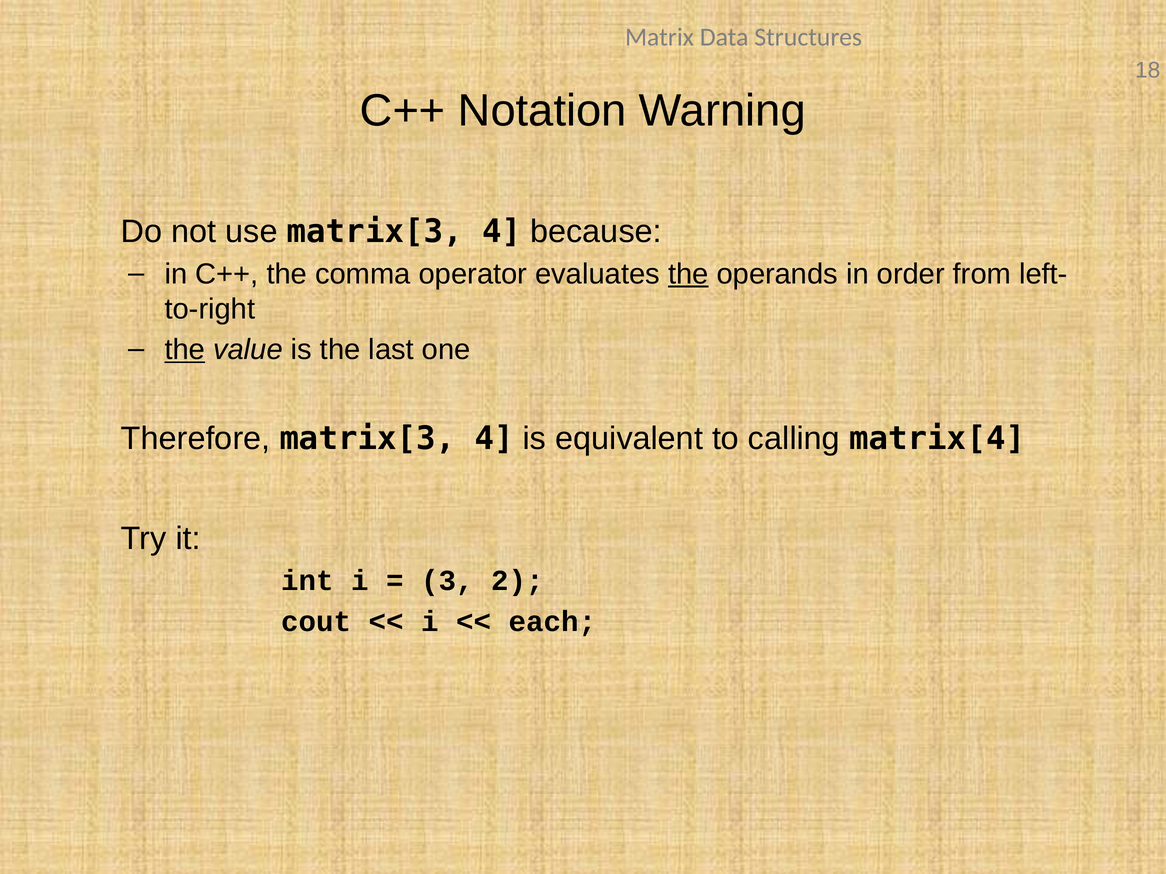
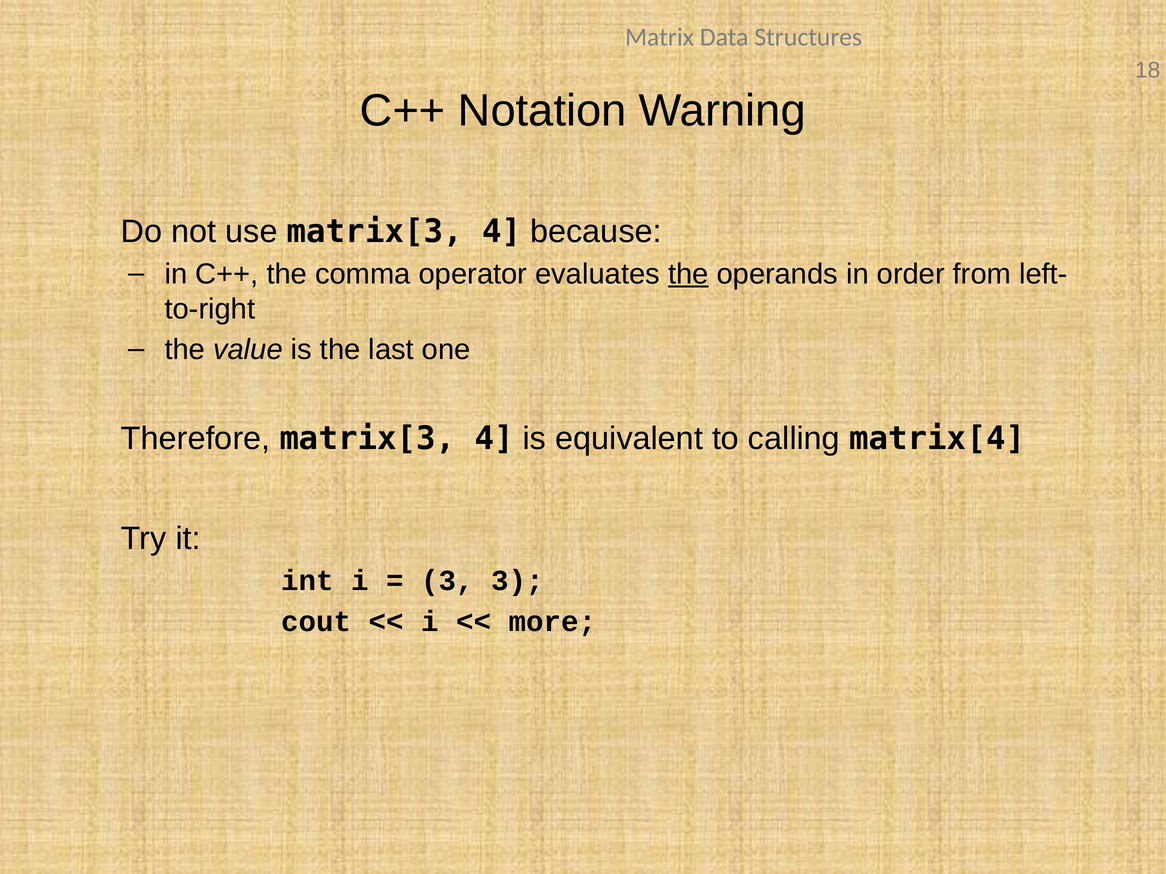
the underline: present -> none (185, 350)
3 2: 2 -> 3 (517, 581)
each: each -> more (552, 622)
